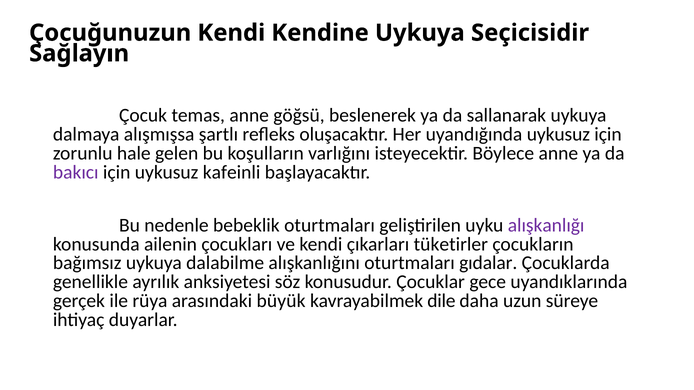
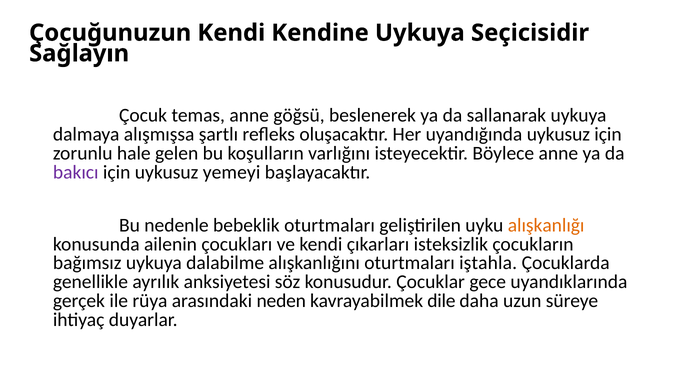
kafeinli: kafeinli -> yemeyi (232, 172)
alışkanlığı colour: purple -> orange (546, 225)
tüketirler: tüketirler -> isteksizlik (451, 244)
gıdalar: gıdalar -> iştahla (488, 263)
büyük: büyük -> neden (281, 301)
